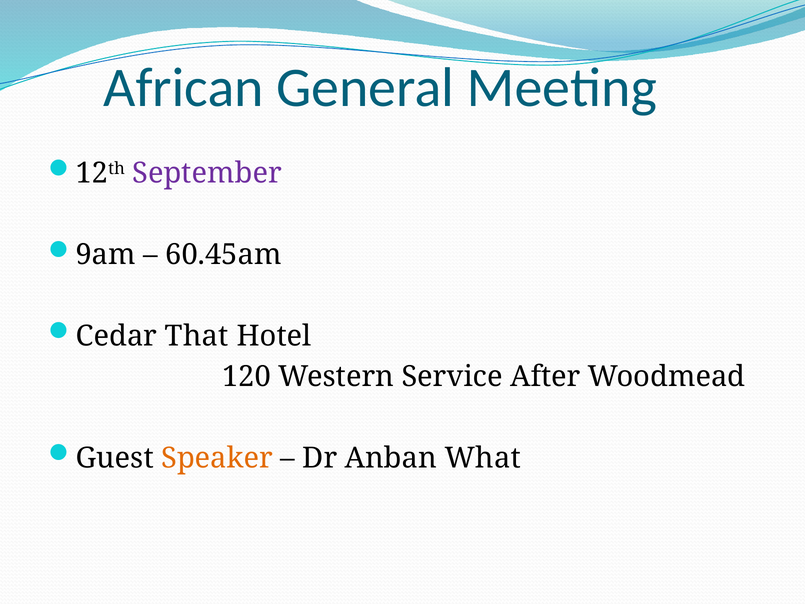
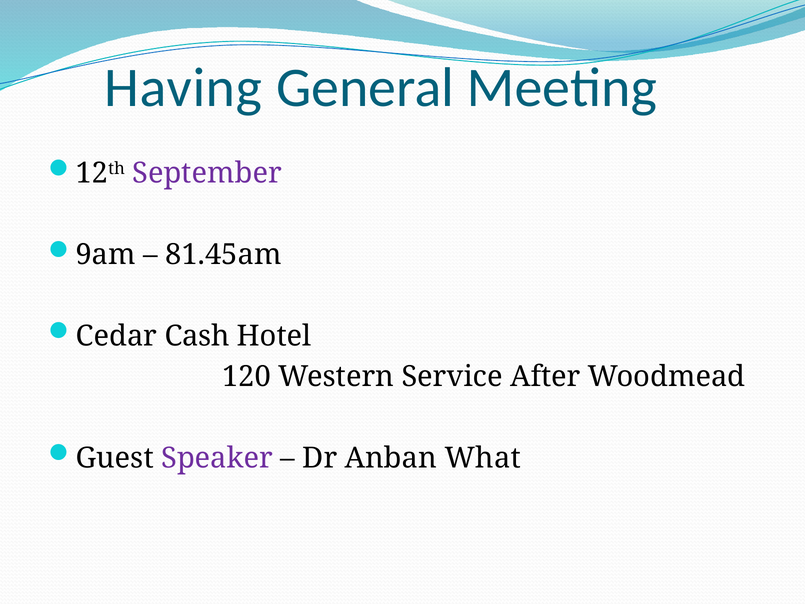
African: African -> Having (183, 88)
60.45am: 60.45am -> 81.45am (224, 254)
That: That -> Cash (197, 336)
Speaker colour: orange -> purple (217, 458)
